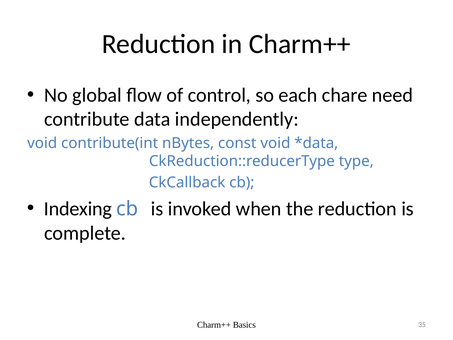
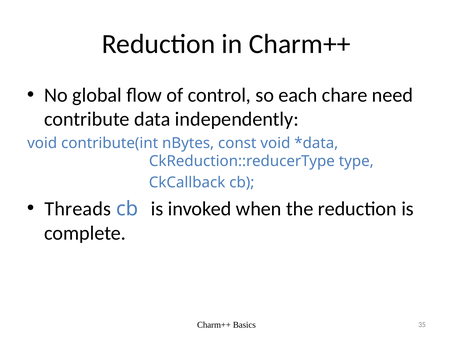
Indexing: Indexing -> Threads (78, 209)
